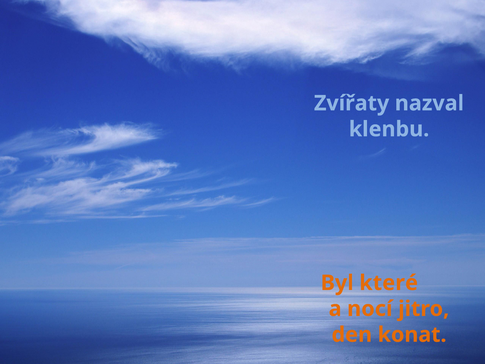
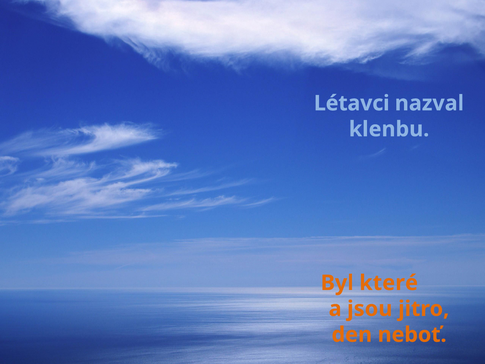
Zvířaty: Zvířaty -> Létavci (352, 103)
nocí: nocí -> jsou (370, 309)
konat: konat -> neboť (412, 334)
